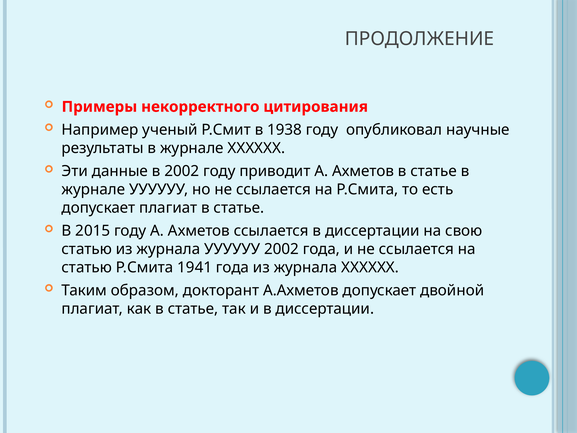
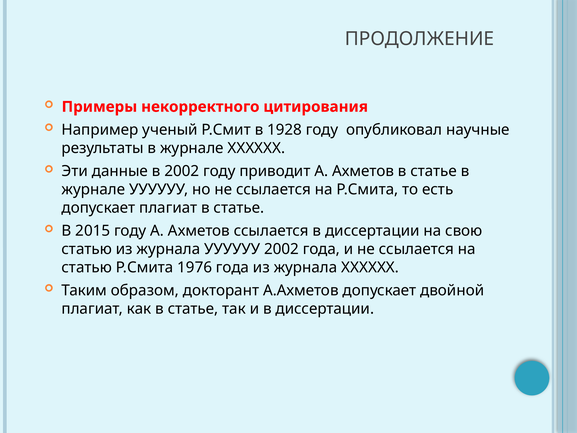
1938: 1938 -> 1928 (285, 130)
1941: 1941 -> 1976 (195, 267)
